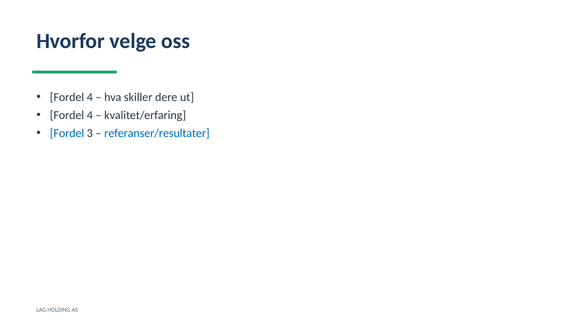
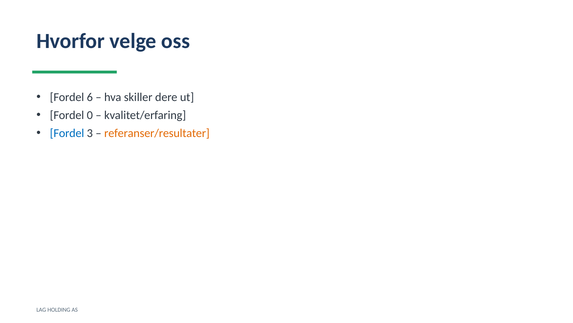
4: 4 -> 6 (90, 97)
4: 4 -> 0 (90, 115)
referanser/resultater colour: blue -> orange (157, 133)
